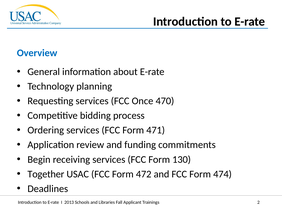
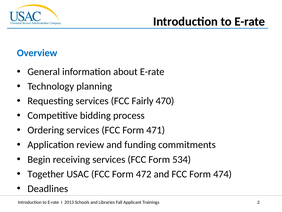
Once: Once -> Fairly (143, 101)
130: 130 -> 534 (182, 159)
